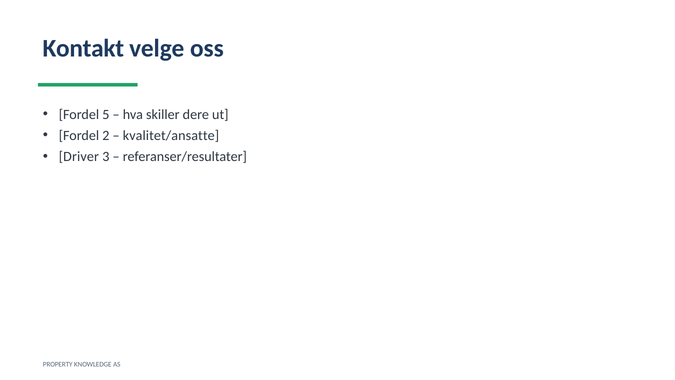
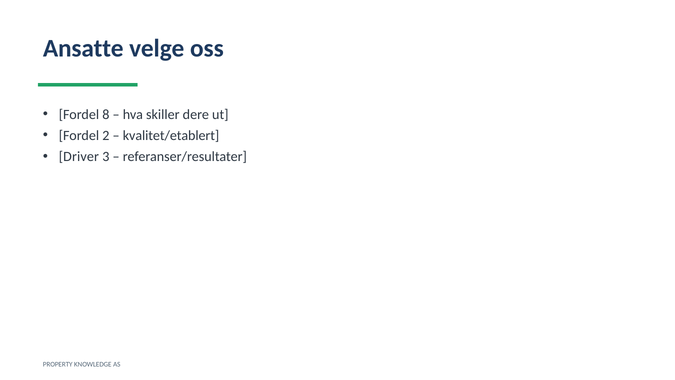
Kontakt: Kontakt -> Ansatte (83, 48)
5: 5 -> 8 (106, 114)
kvalitet/ansatte: kvalitet/ansatte -> kvalitet/etablert (171, 135)
